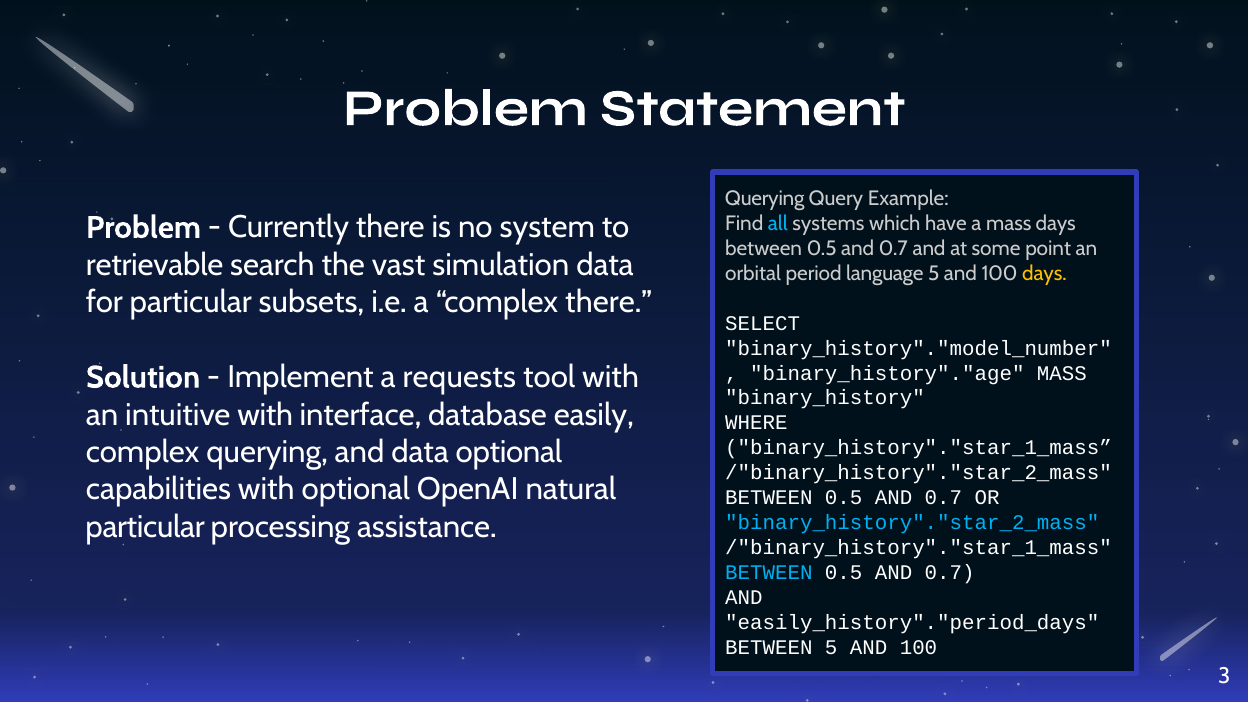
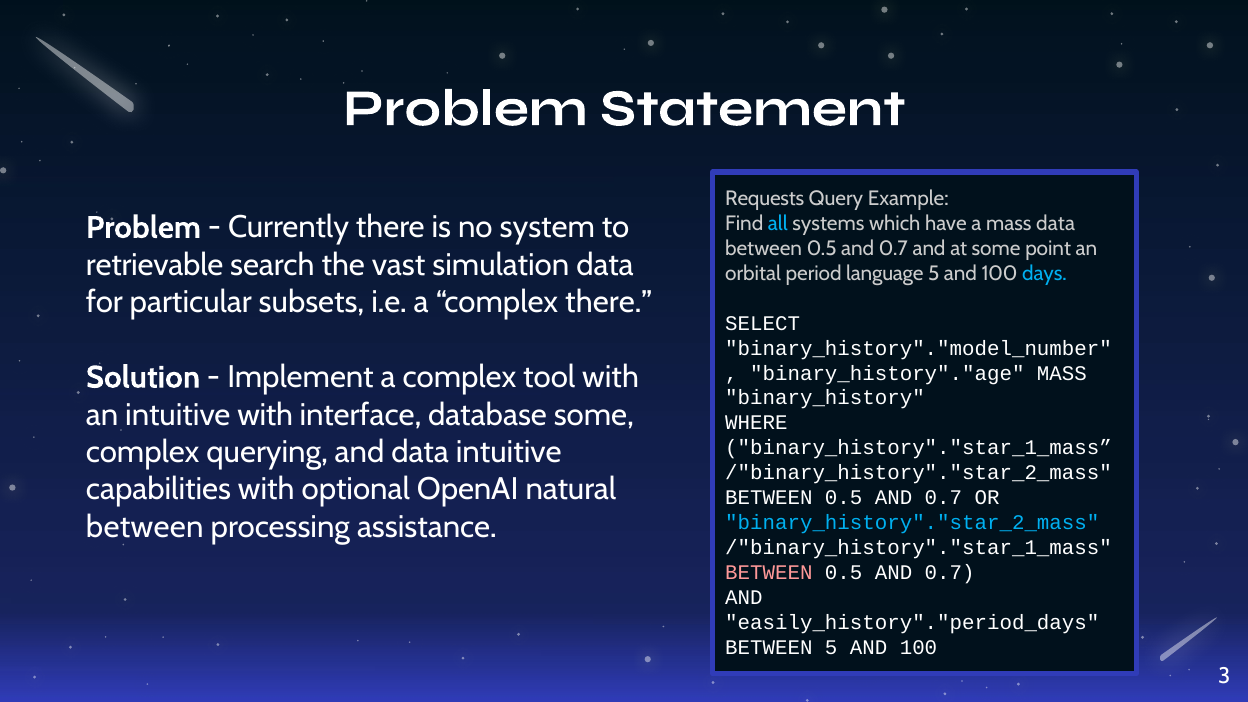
Querying: Querying -> Requests (765, 198)
mass days: days -> data (1056, 223)
days colour: yellow -> light blue (1044, 273)
Implement a requests: requests -> complex (460, 377)
database easily: easily -> some (594, 415)
data optional: optional -> intuitive (509, 452)
particular: particular -> between (145, 527)
BETWEEN colour: light blue -> pink (769, 573)
